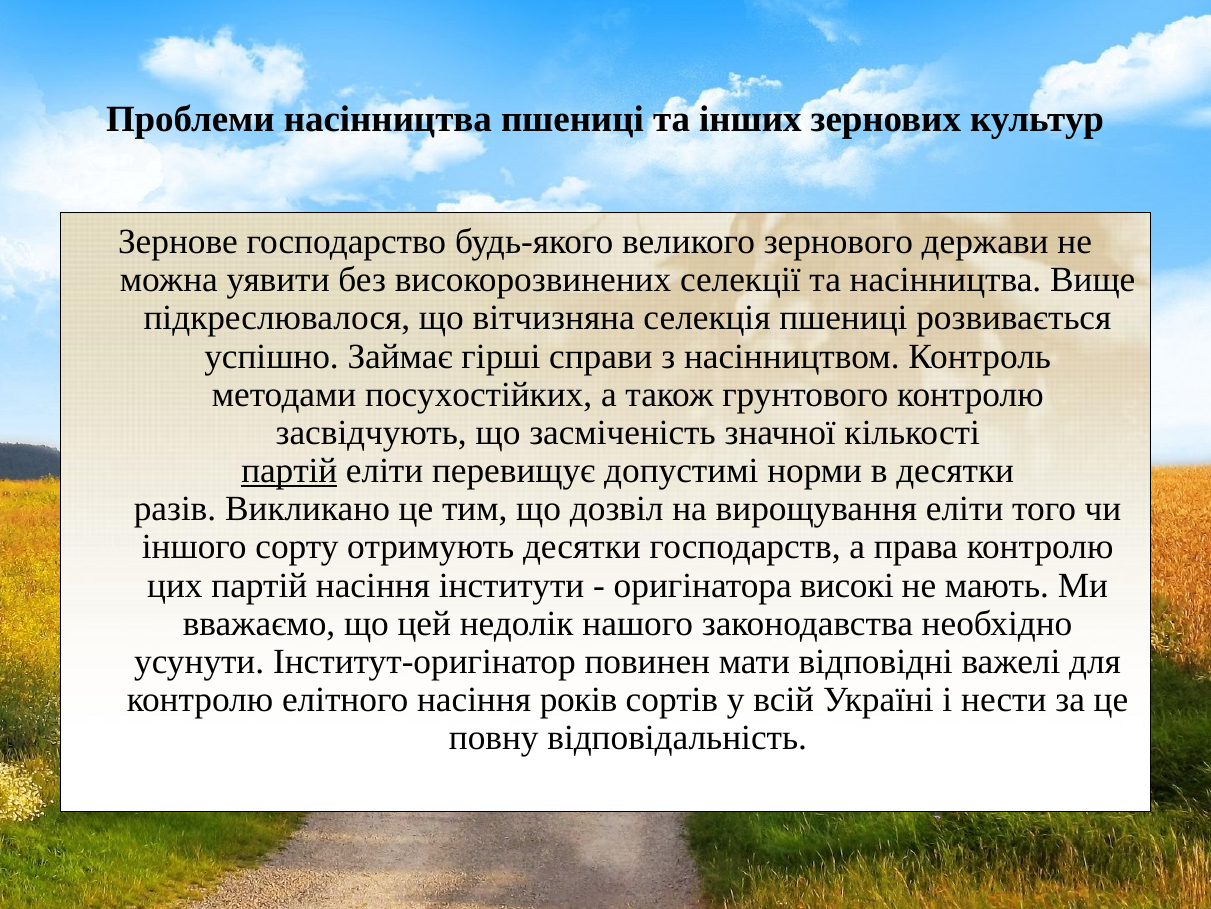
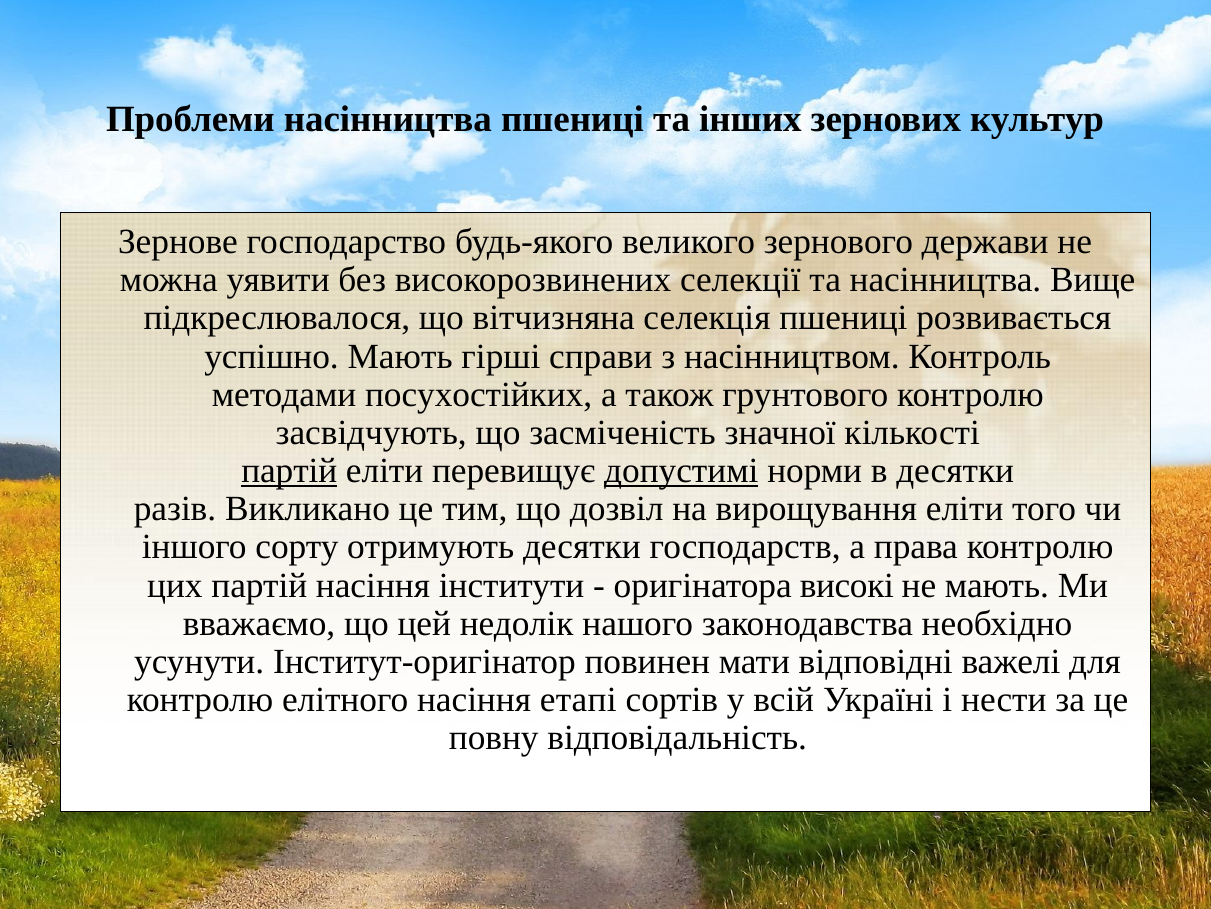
успішно Займає: Займає -> Мають (400, 356)
допустимі underline: none -> present (681, 471)
років: років -> етапі (578, 699)
